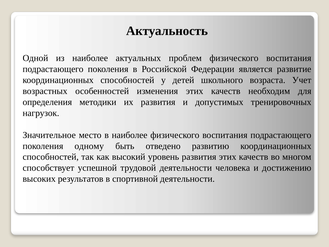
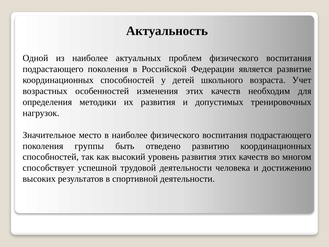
одному: одному -> группы (89, 146)
